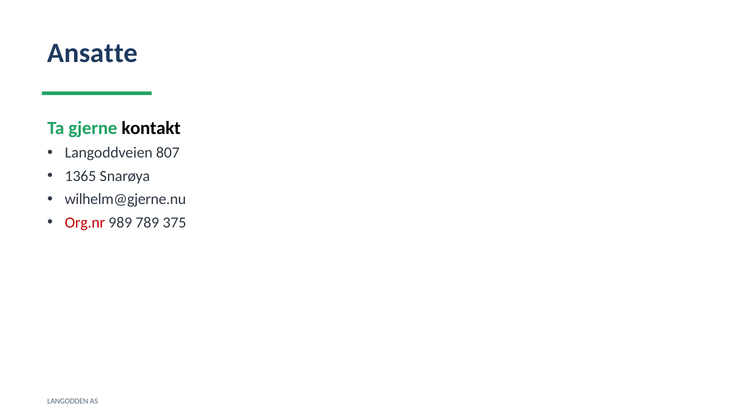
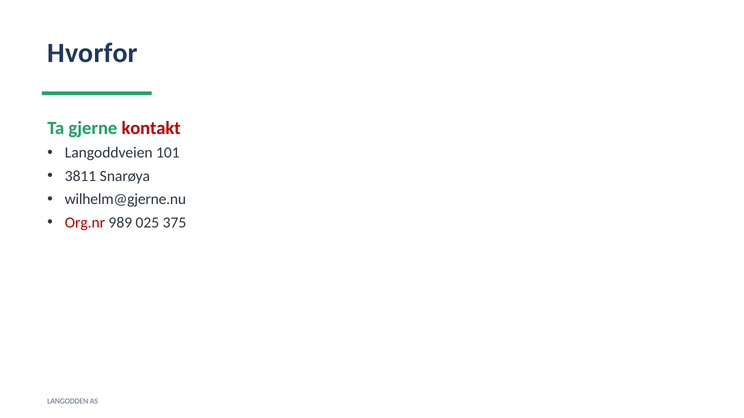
Ansatte: Ansatte -> Hvorfor (93, 53)
kontakt colour: black -> red (151, 128)
807: 807 -> 101 (168, 153)
1365: 1365 -> 3811 (80, 176)
789: 789 -> 025 (147, 223)
